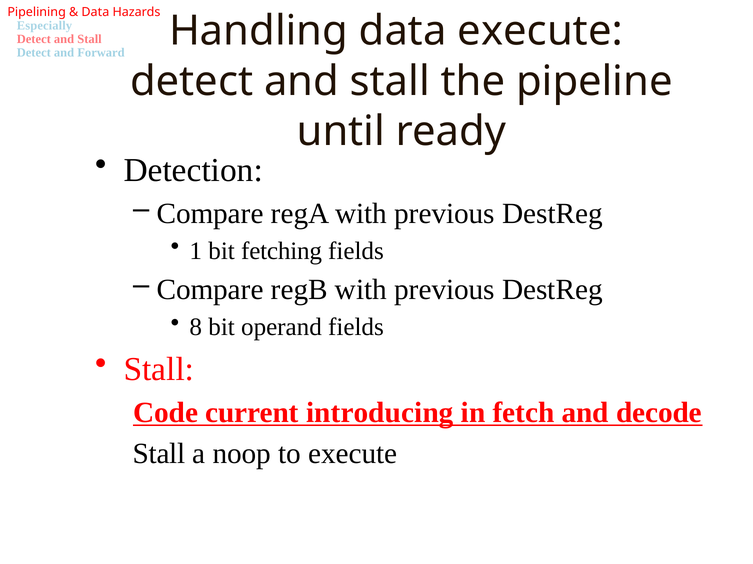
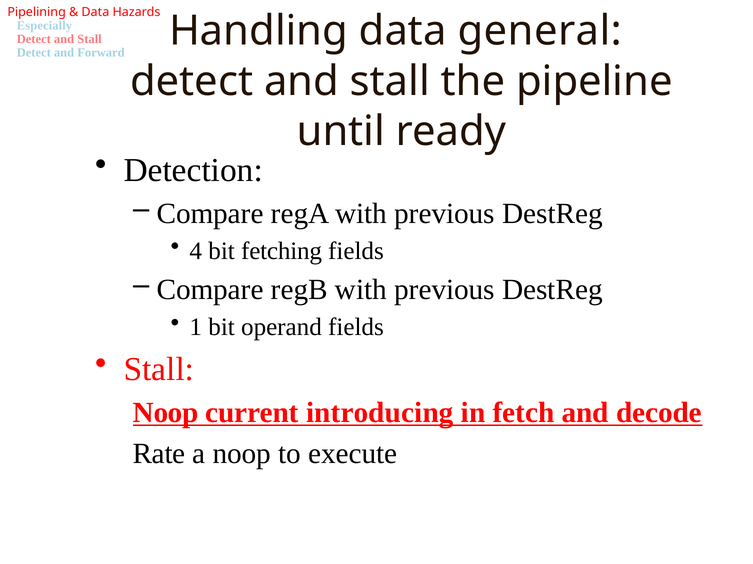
data execute: execute -> general (540, 31)
1: 1 -> 4 (196, 251)
8: 8 -> 1 (196, 327)
Code: Code -> Noop (166, 413)
Stall: Stall -> Rate (159, 454)
